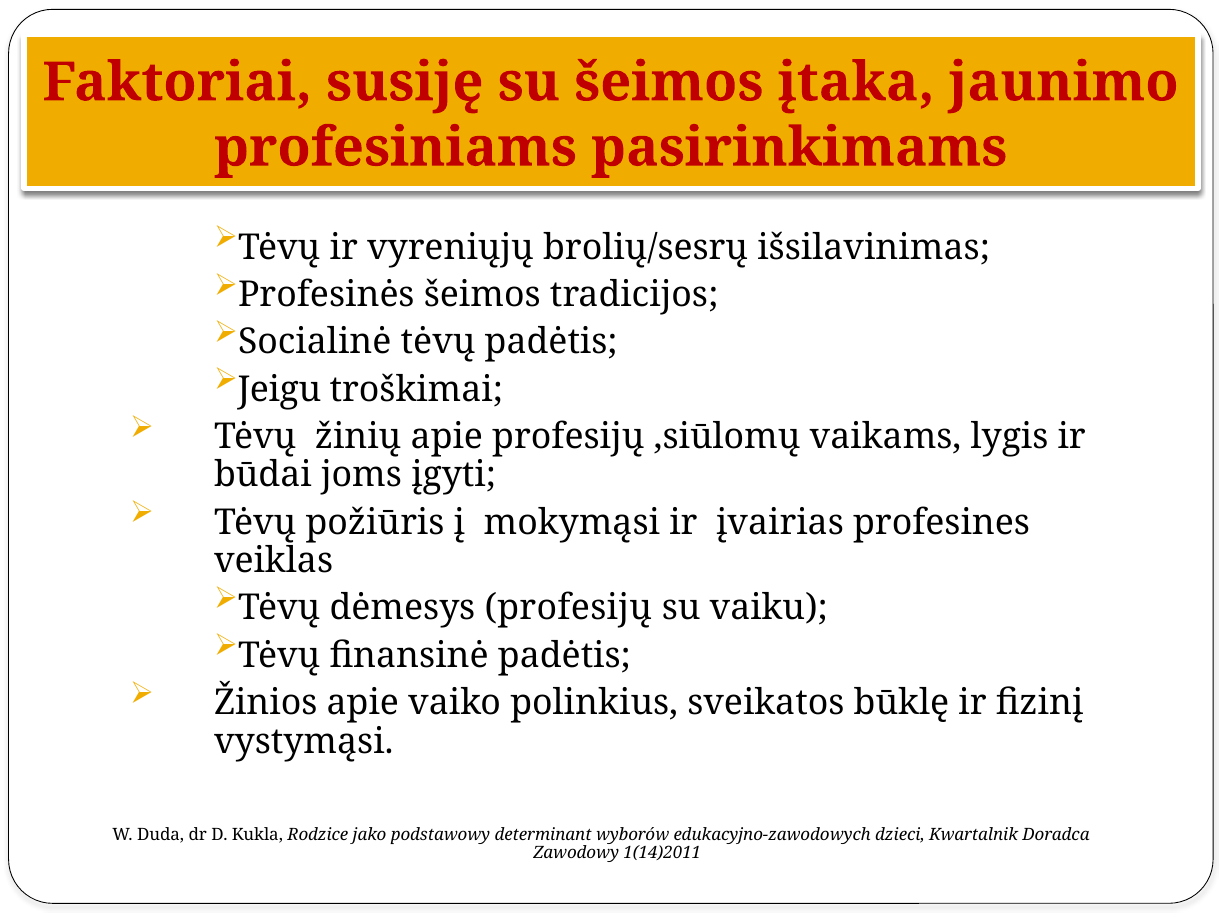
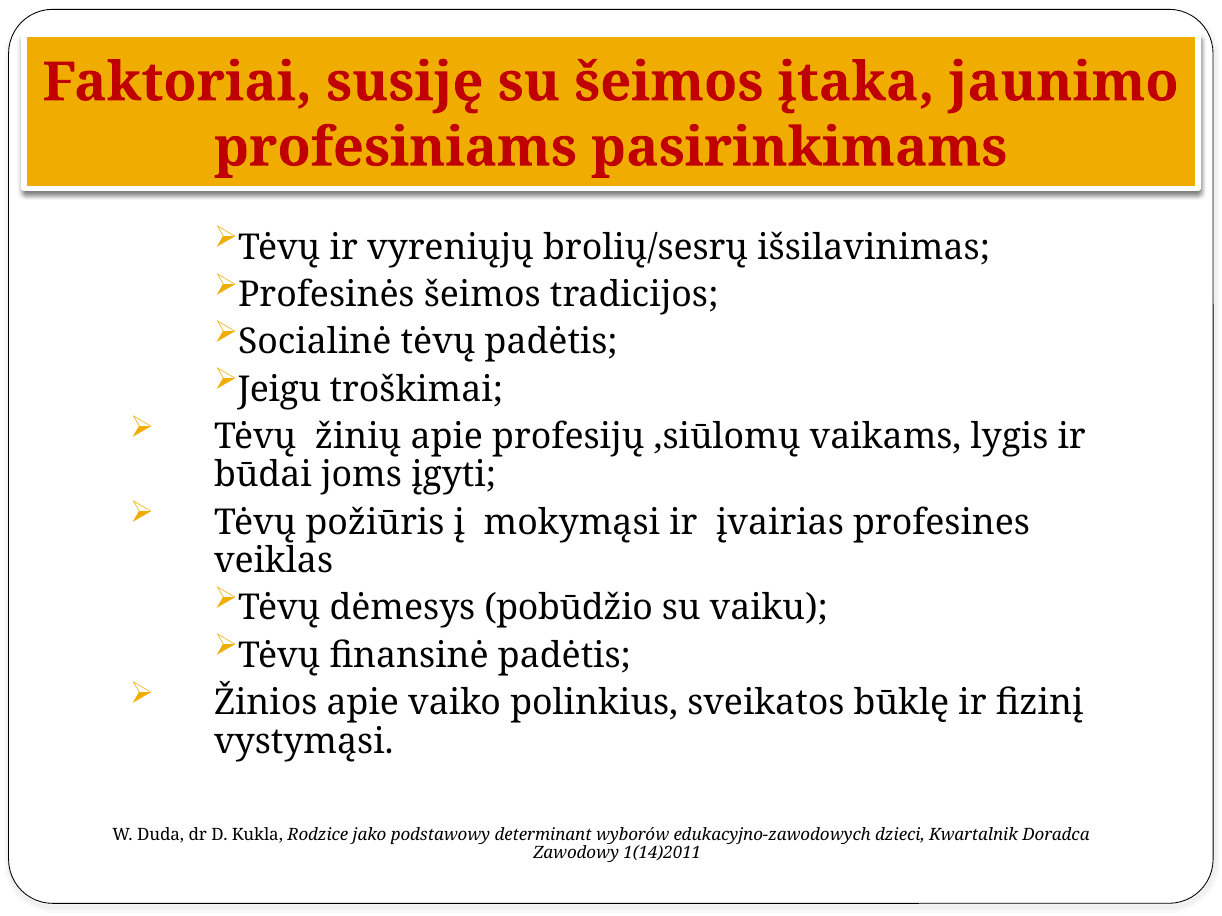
dėmesys profesijų: profesijų -> pobūdžio (569, 609)
